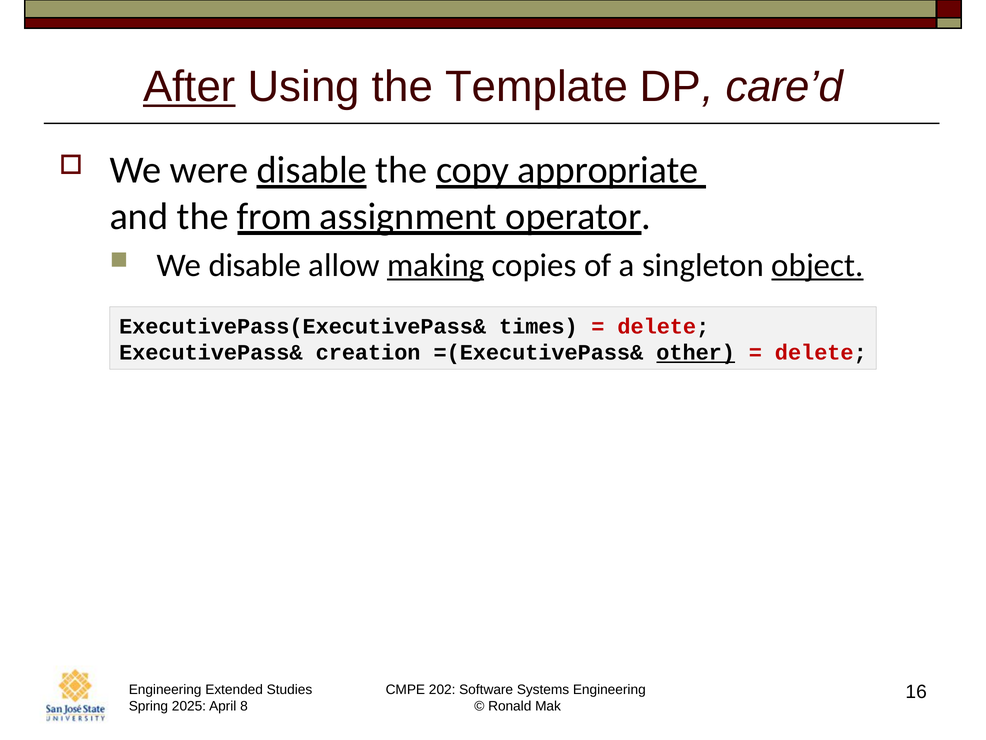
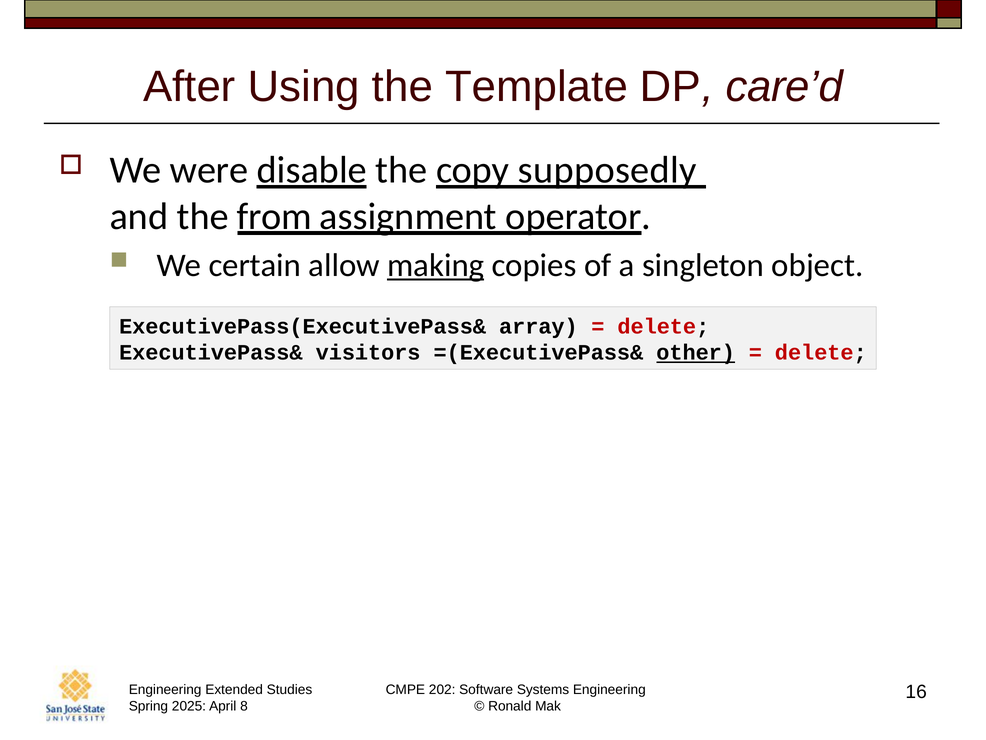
After underline: present -> none (189, 87)
appropriate: appropriate -> supposedly (607, 170)
We disable: disable -> certain (255, 265)
object underline: present -> none (817, 265)
times: times -> array (538, 326)
creation: creation -> visitors (368, 352)
